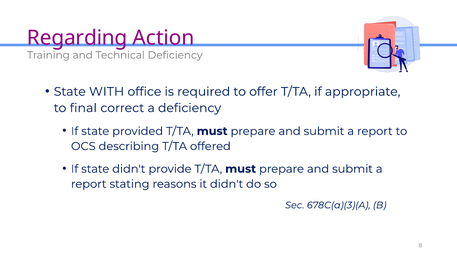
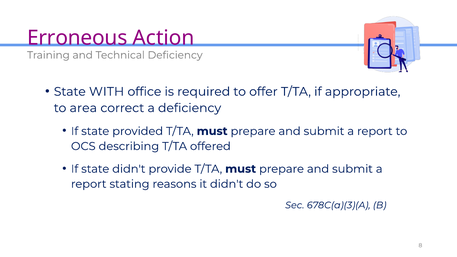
Regarding: Regarding -> Erroneous (77, 38)
final: final -> area (83, 108)
